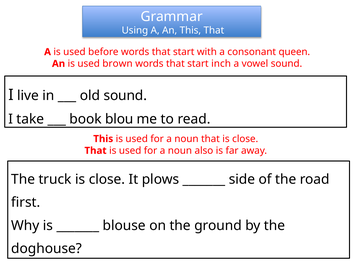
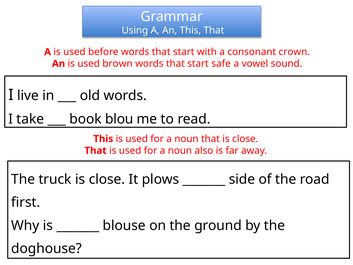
queen: queen -> crown (294, 52)
inch: inch -> safe (221, 64)
old sound: sound -> words (125, 96)
